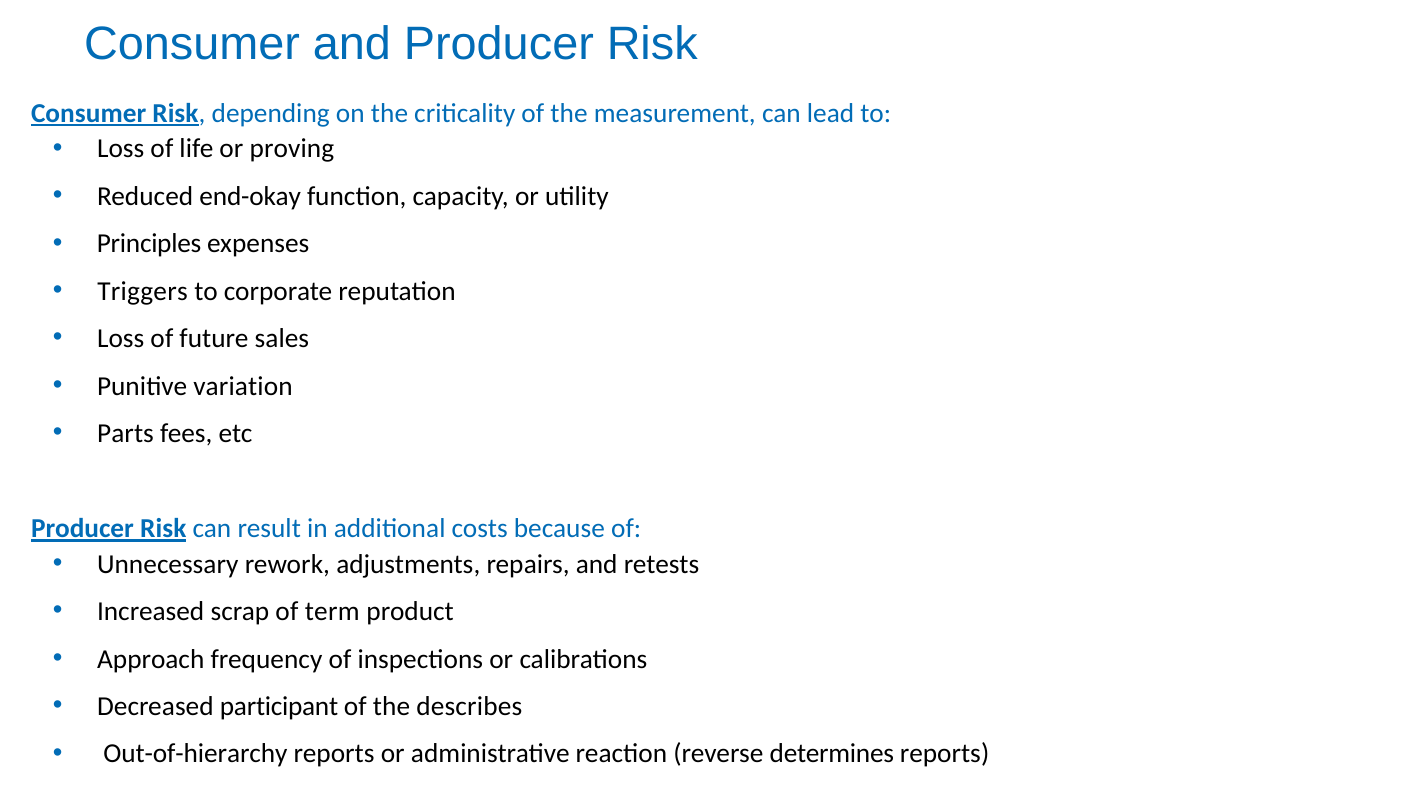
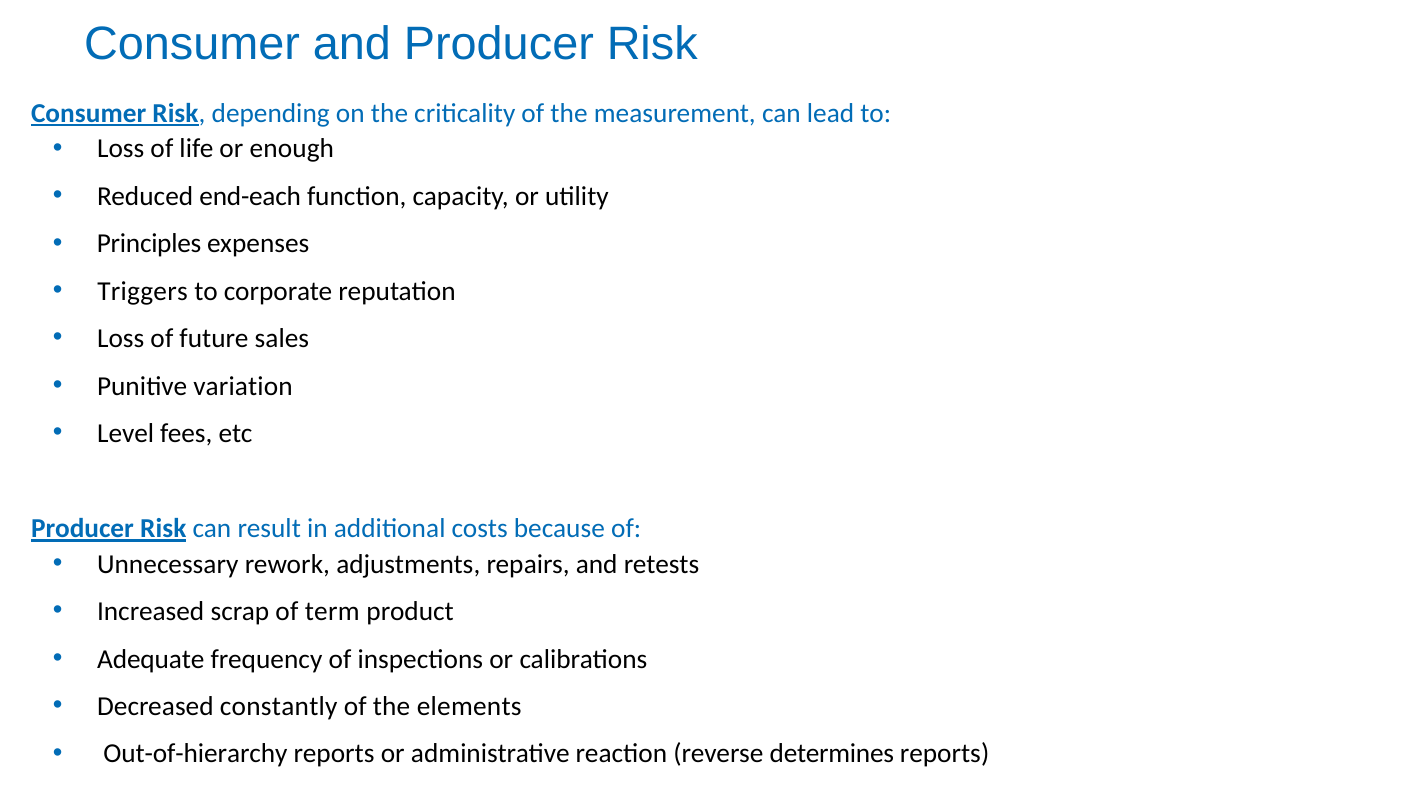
proving: proving -> enough (292, 149)
end-okay: end-okay -> end-each (250, 196)
Parts: Parts -> Level (126, 433)
Approach: Approach -> Adequate (151, 659)
participant: participant -> constantly (279, 706)
describes: describes -> elements (469, 706)
